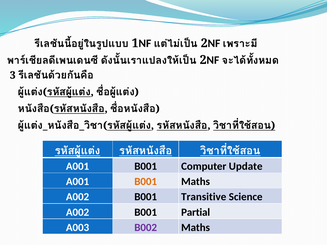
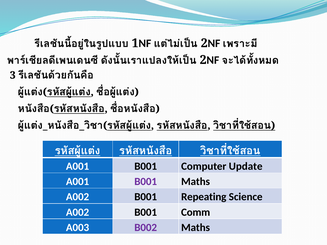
B001 colour: orange -> purple (146, 182)
Transitive: Transitive -> Repeating (204, 197)
Partial: Partial -> Comm (196, 212)
